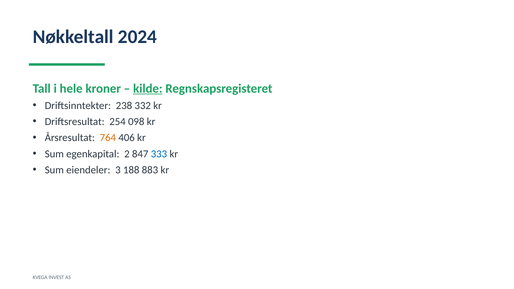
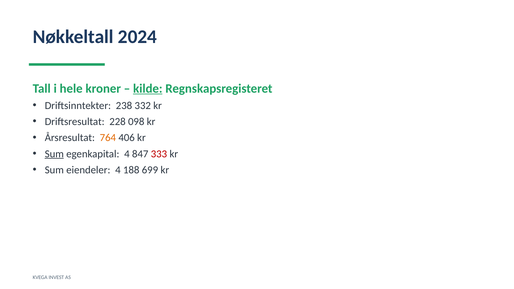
254: 254 -> 228 (118, 122)
Sum underline: none -> present (54, 154)
egenkapital 2: 2 -> 4 (127, 154)
333 colour: blue -> red (159, 154)
eiendeler 3: 3 -> 4 (118, 170)
883: 883 -> 699 (150, 170)
